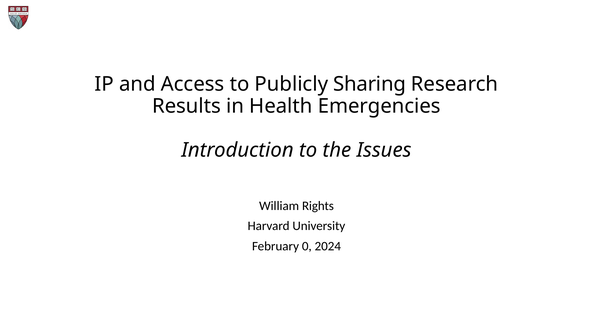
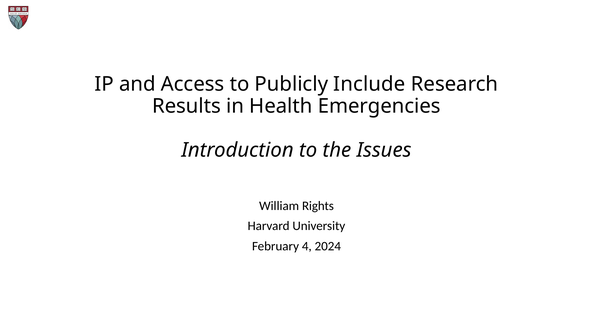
Sharing: Sharing -> Include (369, 84)
0: 0 -> 4 (307, 246)
